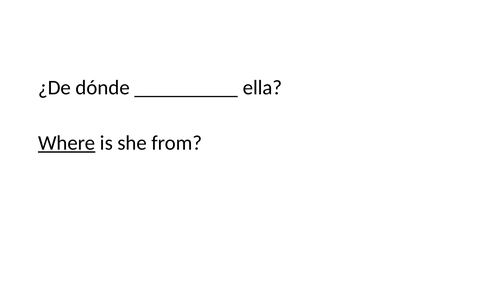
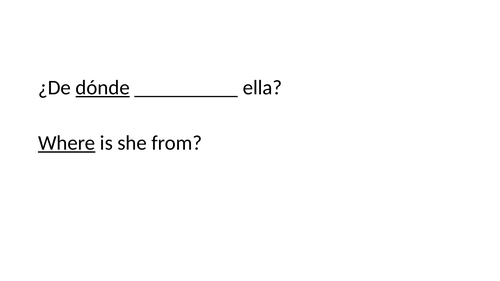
dónde underline: none -> present (103, 88)
